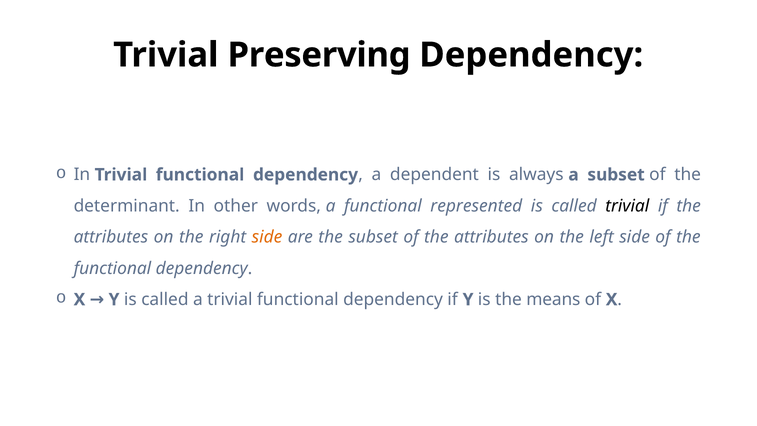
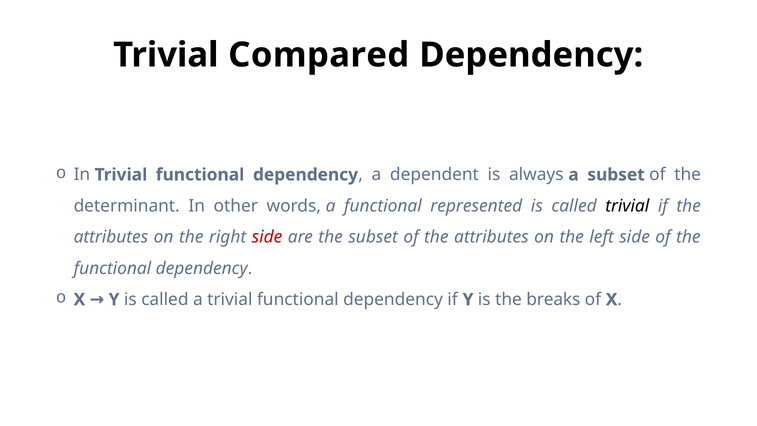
Preserving: Preserving -> Compared (319, 55)
side colour: orange -> red (267, 237)
means: means -> breaks (553, 299)
